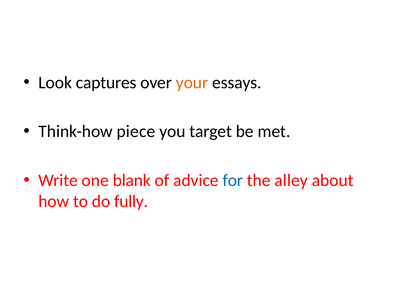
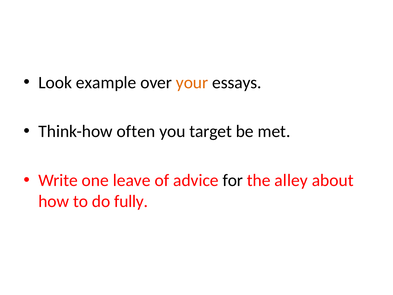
captures: captures -> example (106, 82)
piece: piece -> often (136, 131)
blank: blank -> leave (132, 180)
for colour: blue -> black (233, 180)
